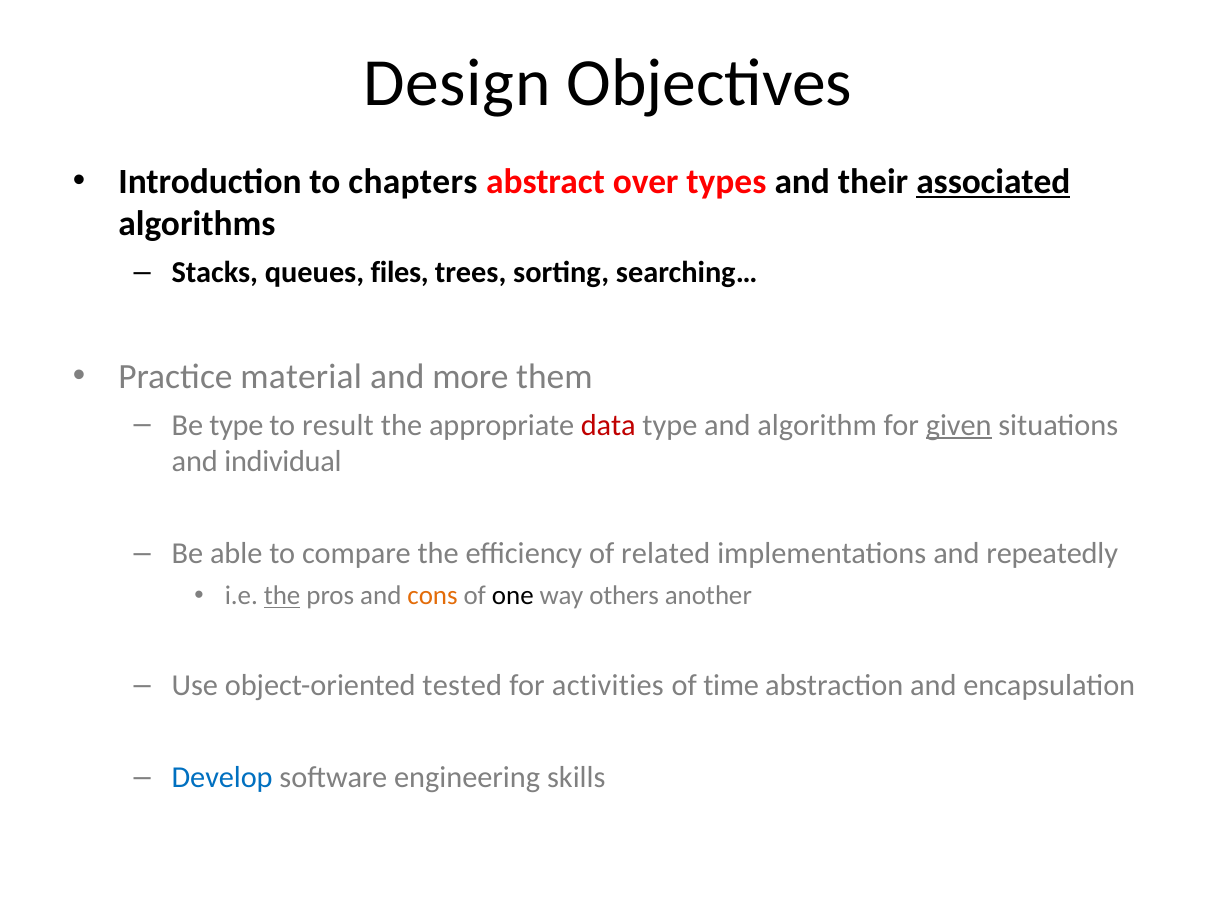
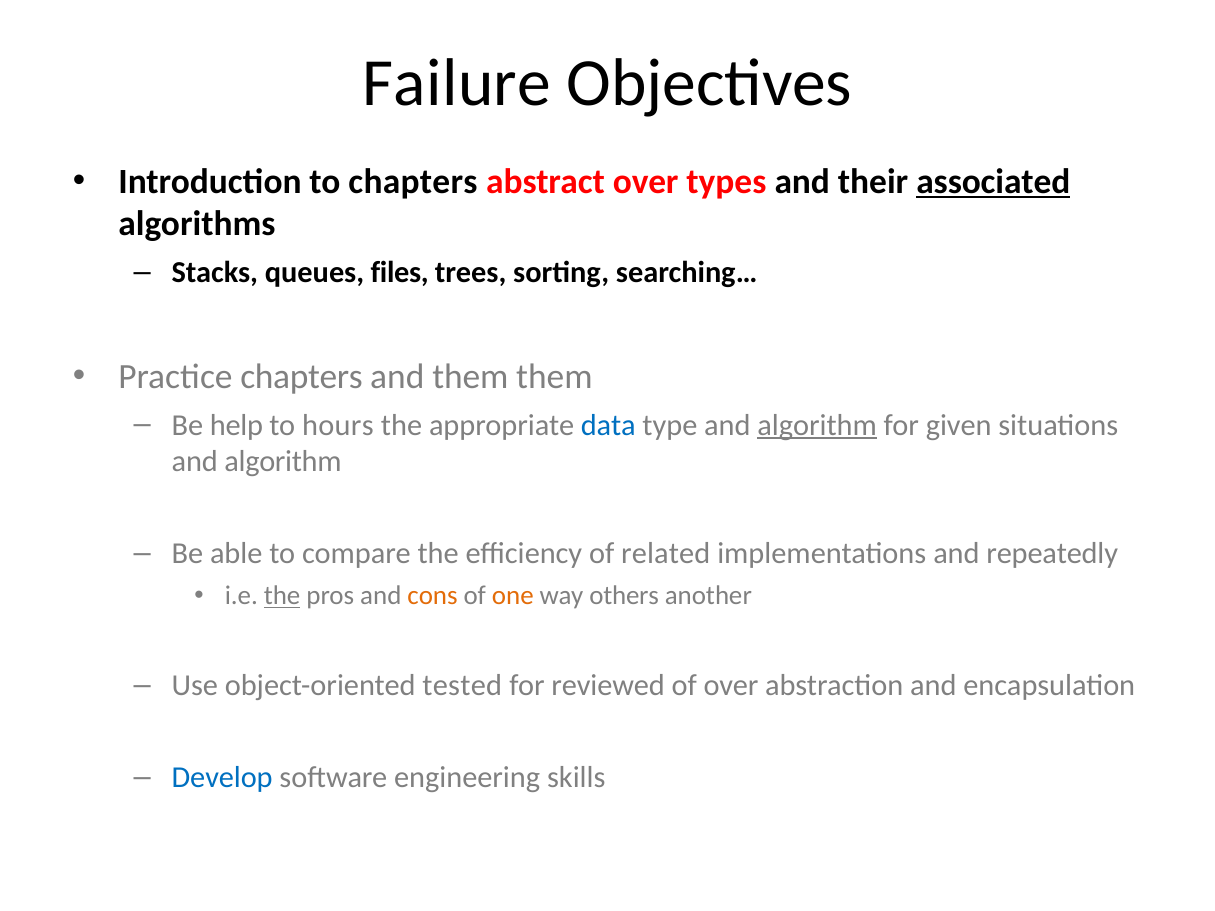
Design: Design -> Failure (457, 84)
Practice material: material -> chapters (302, 377)
and more: more -> them (470, 377)
Be type: type -> help (236, 425)
result: result -> hours (338, 425)
data colour: red -> blue (608, 425)
algorithm underline: none -> present (817, 425)
given underline: present -> none (959, 425)
individual: individual -> algorithm (283, 462)
one colour: black -> orange (513, 596)
activities: activities -> reviewed (608, 686)
of time: time -> over (731, 686)
